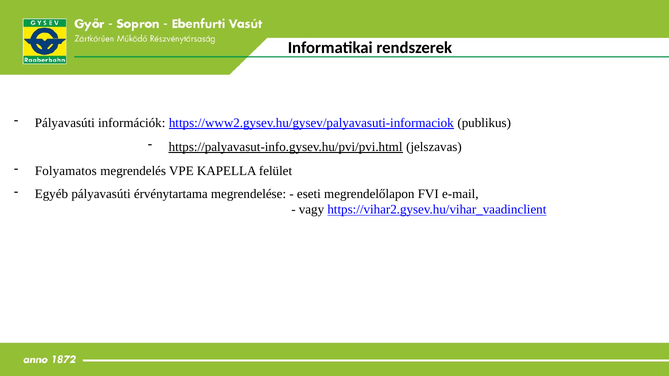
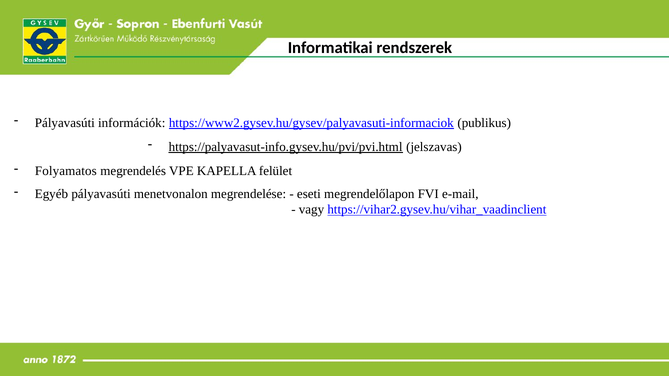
érvénytartama: érvénytartama -> menetvonalon (171, 194)
